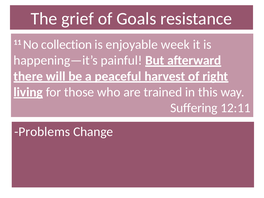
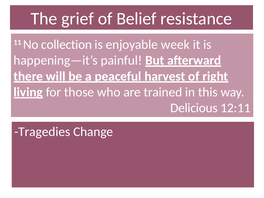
Goals: Goals -> Belief (136, 19)
Suffering: Suffering -> Delicious (194, 108)
Problems: Problems -> Tragedies (42, 132)
